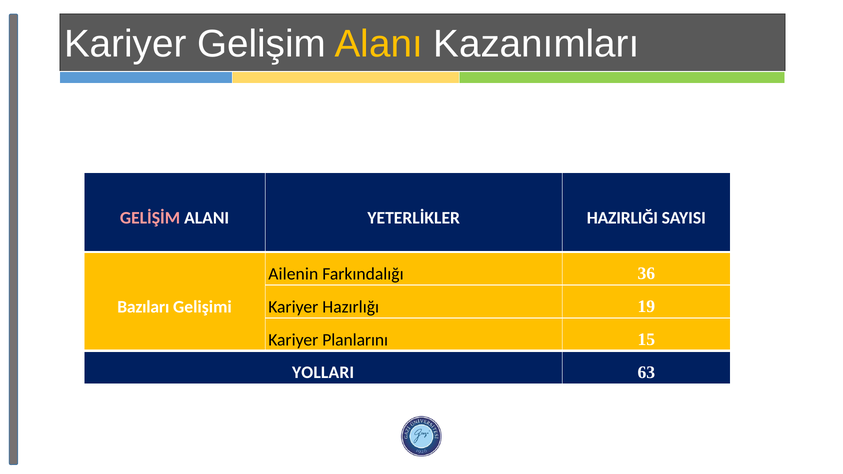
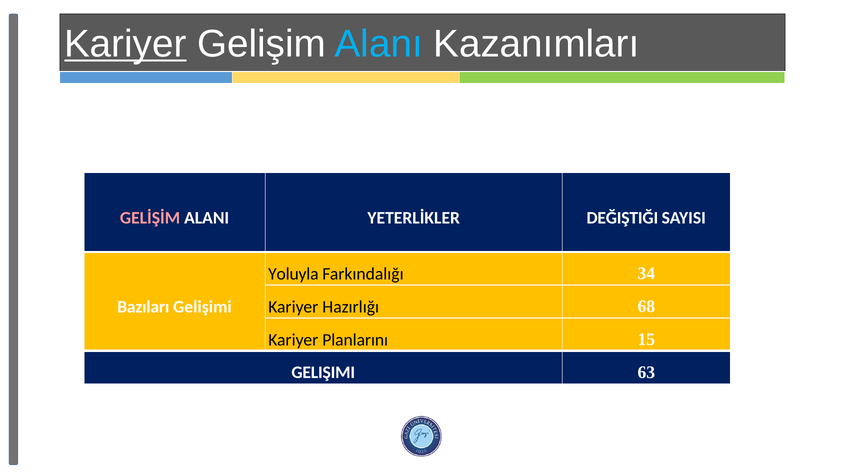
Kariyer underline: none -> present (125, 44)
Alanı colour: yellow -> light blue (379, 44)
HAZIRLIĞI: HAZIRLIĞI -> DEĞIŞTIĞI (622, 218)
Ailenin: Ailenin -> Yoluyla (293, 274)
36: 36 -> 34 (646, 274)
19: 19 -> 68 (646, 307)
YOLLARI: YOLLARI -> GELIŞIMI (323, 373)
